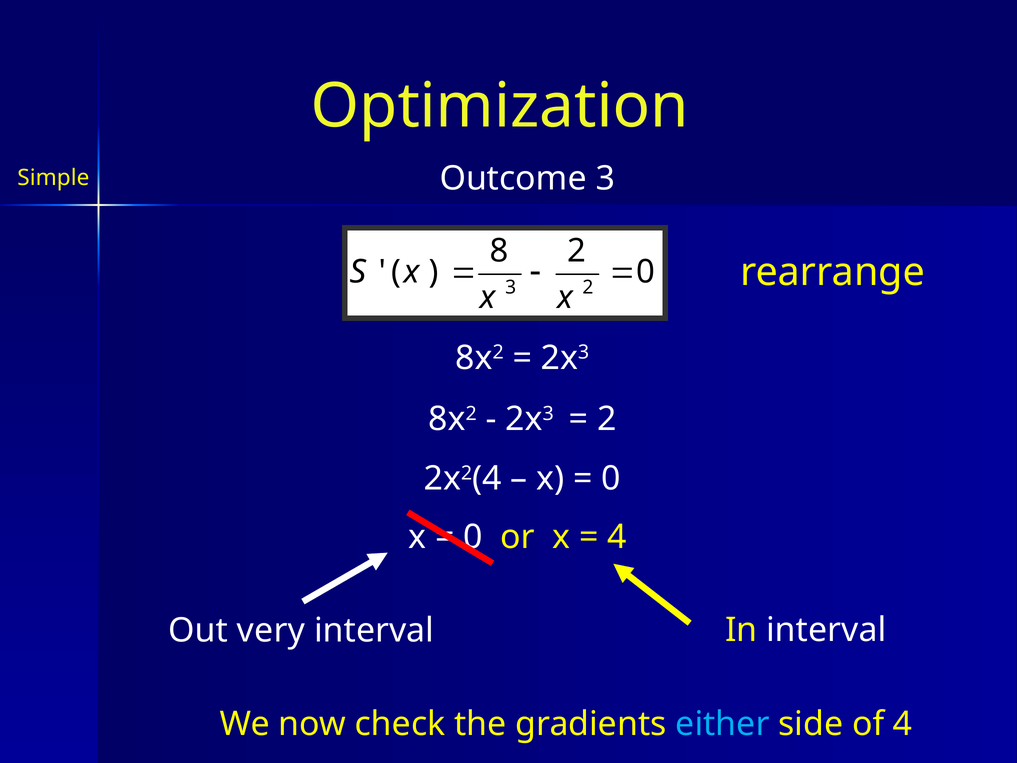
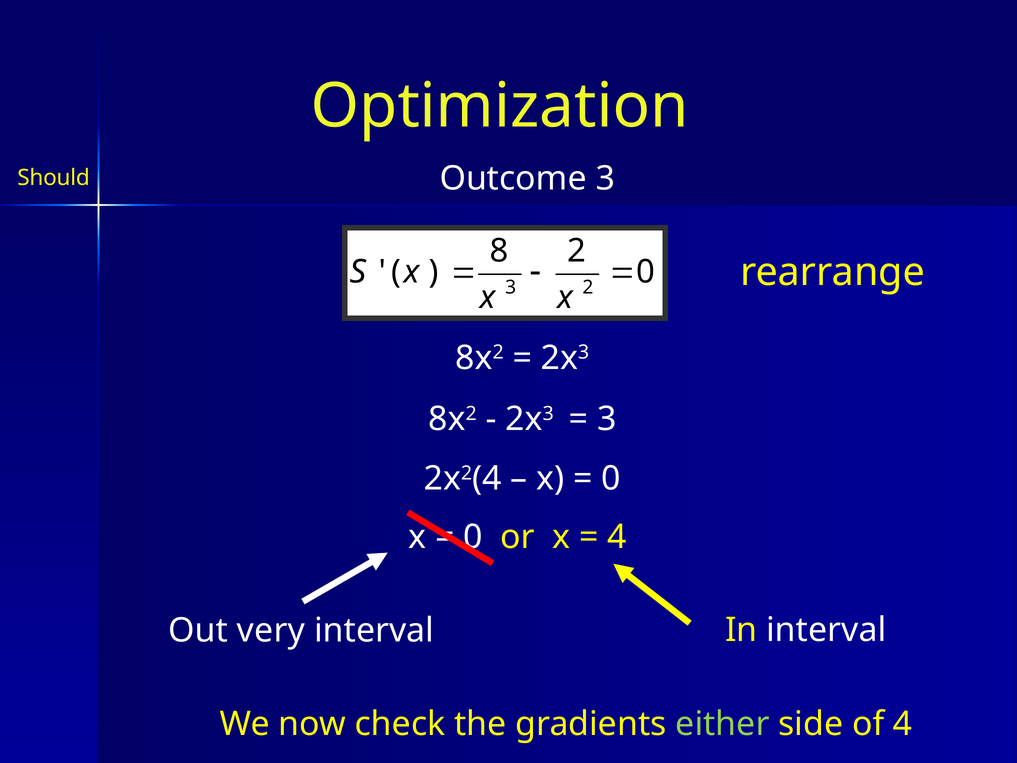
Simple: Simple -> Should (54, 178)
2: 2 -> 3 (607, 419)
either colour: light blue -> light green (722, 724)
